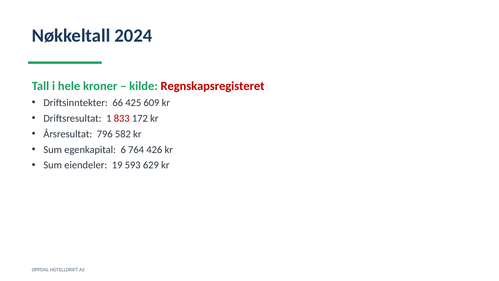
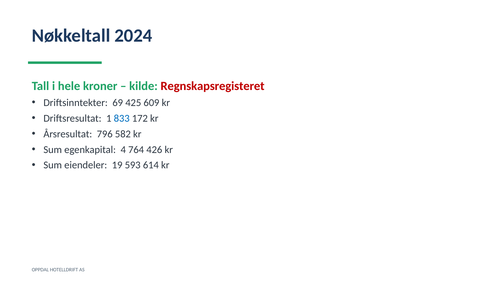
66: 66 -> 69 (118, 103)
833 colour: red -> blue (122, 118)
6: 6 -> 4 (123, 149)
629: 629 -> 614 (151, 165)
